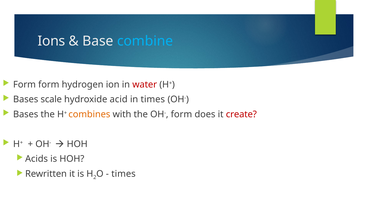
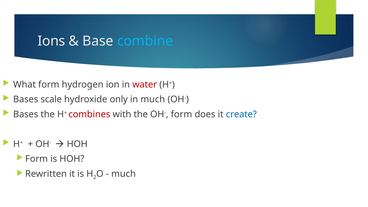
Form: Form -> What (24, 85)
acid: acid -> only (119, 99)
in times: times -> much (153, 99)
combines colour: orange -> red (89, 114)
create colour: red -> blue (241, 114)
Acids: Acids -> Form (37, 159)
times: times -> much (124, 174)
